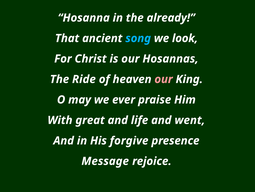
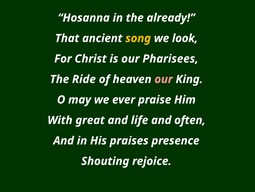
song colour: light blue -> yellow (138, 38)
Hosannas: Hosannas -> Pharisees (170, 59)
went: went -> often (190, 120)
forgive: forgive -> praises (129, 140)
Message: Message -> Shouting (105, 161)
